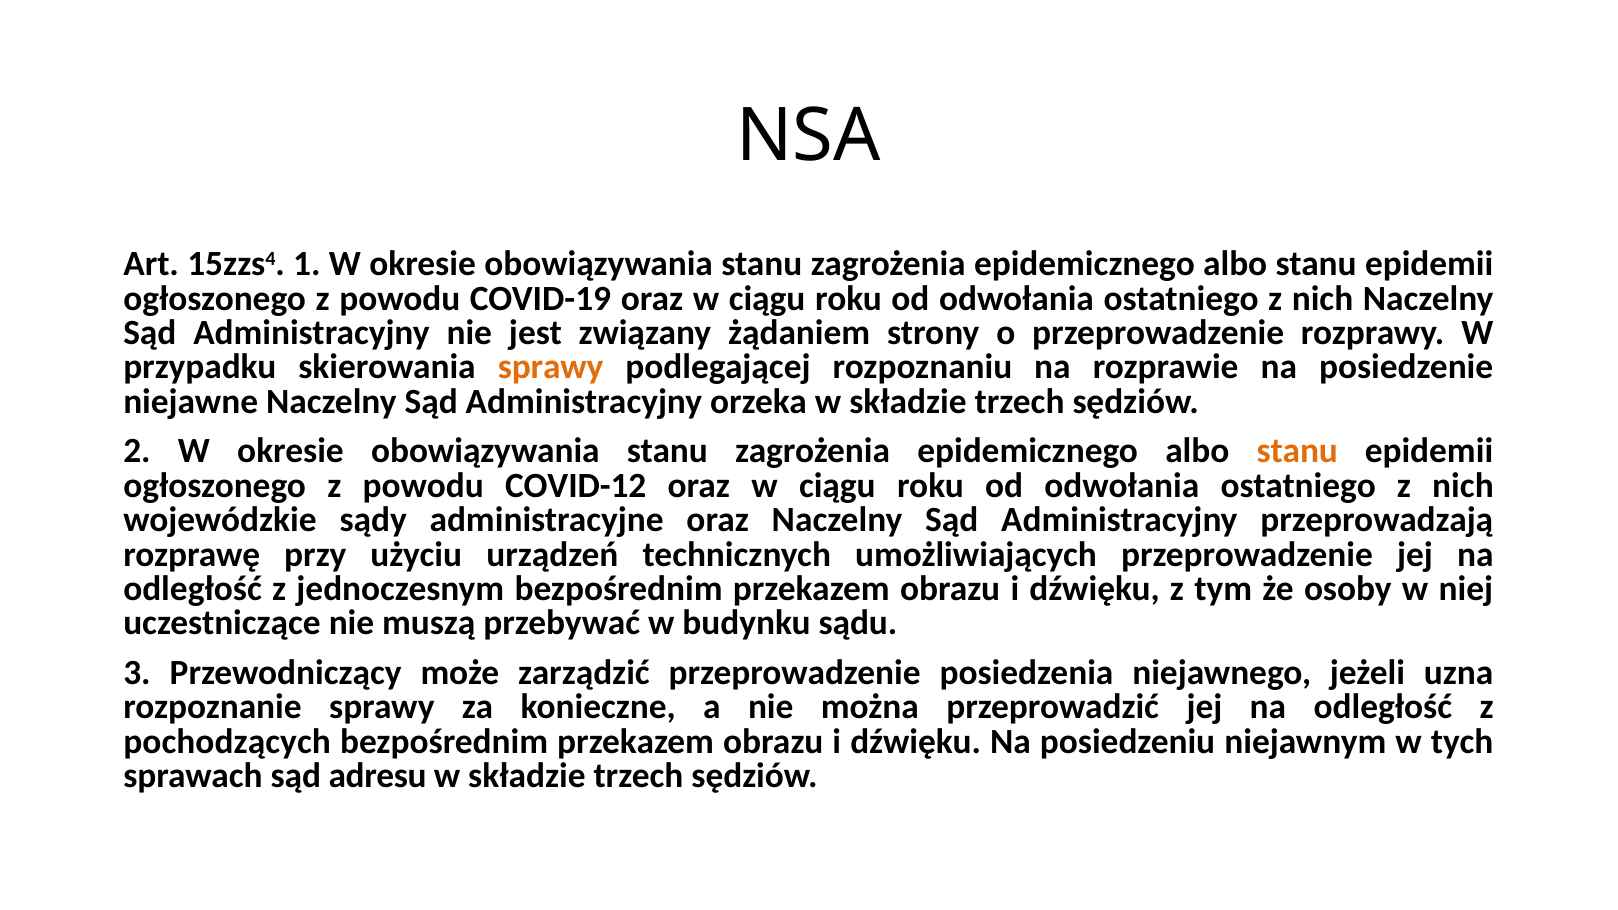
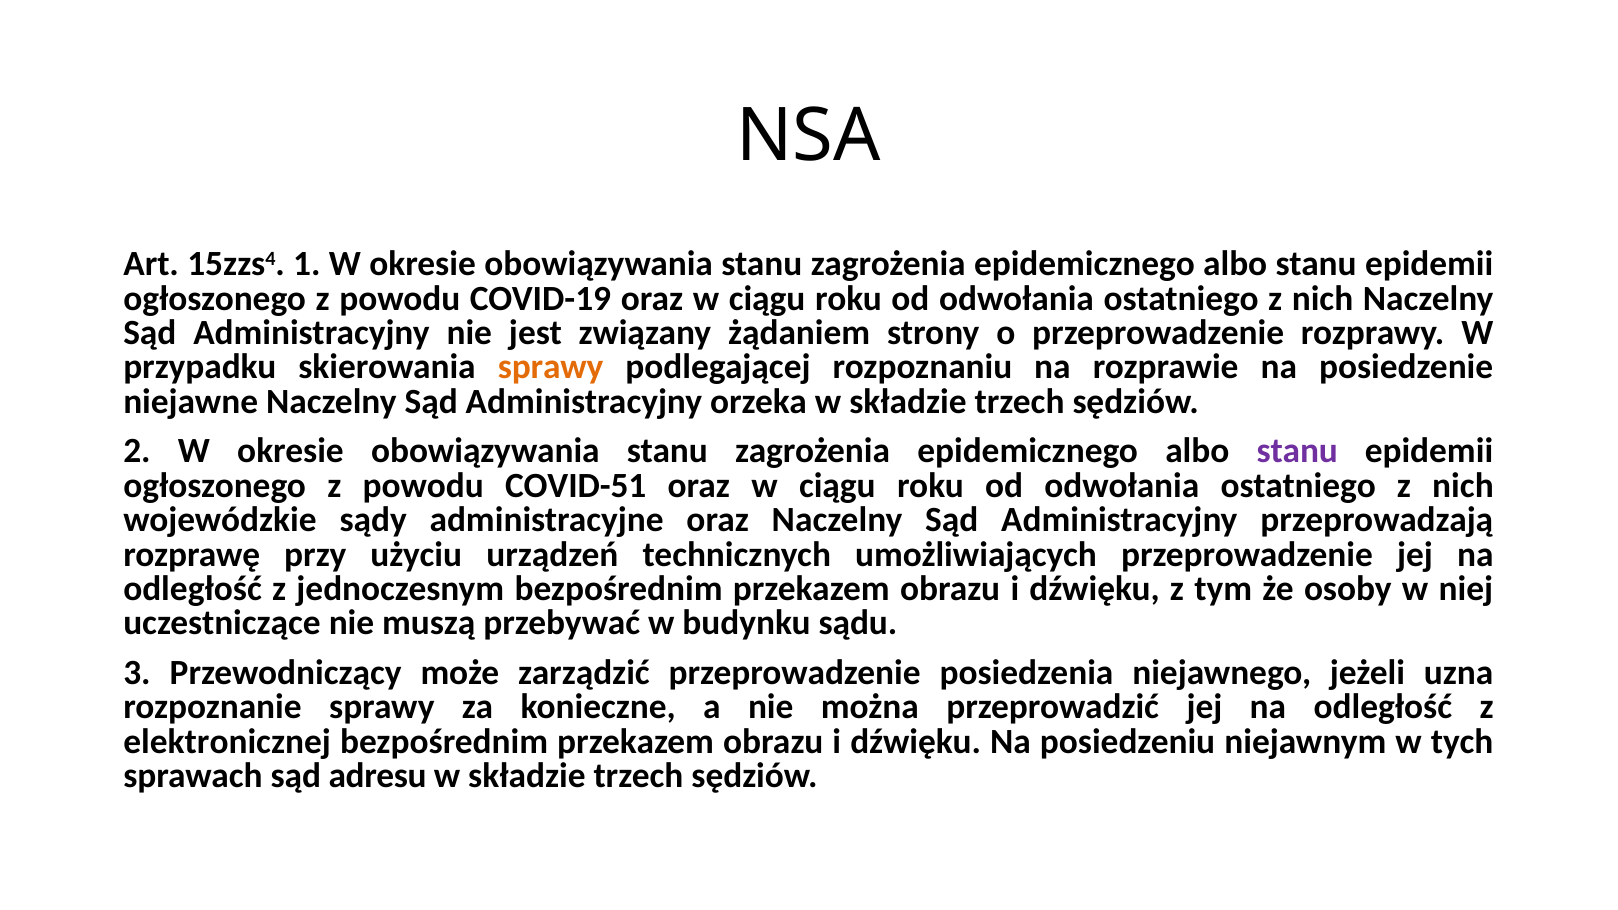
stanu colour: orange -> purple (1297, 451)
COVID-12: COVID-12 -> COVID-51 (576, 486)
pochodzących: pochodzących -> elektronicznej (227, 742)
